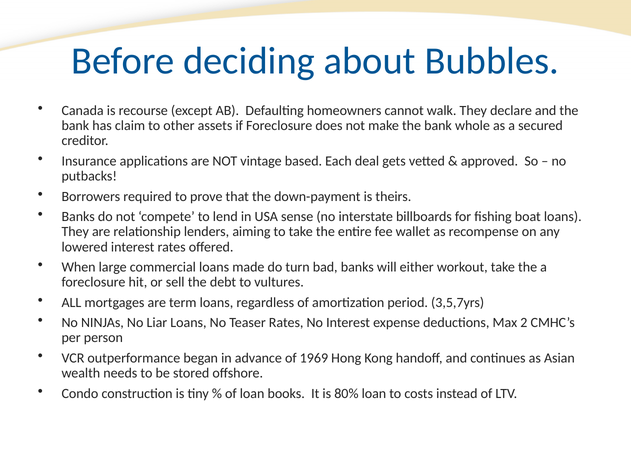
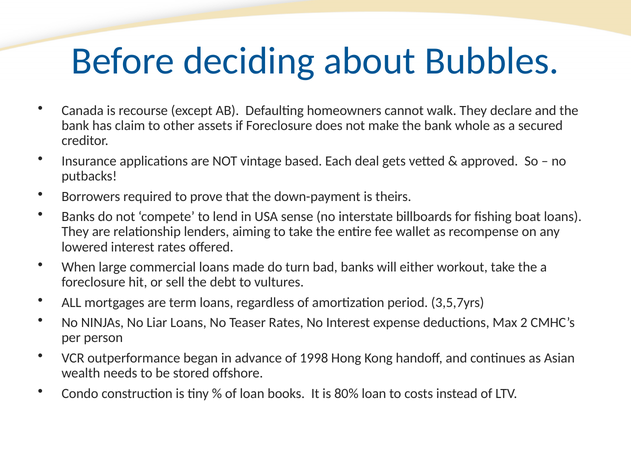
1969: 1969 -> 1998 (314, 357)
